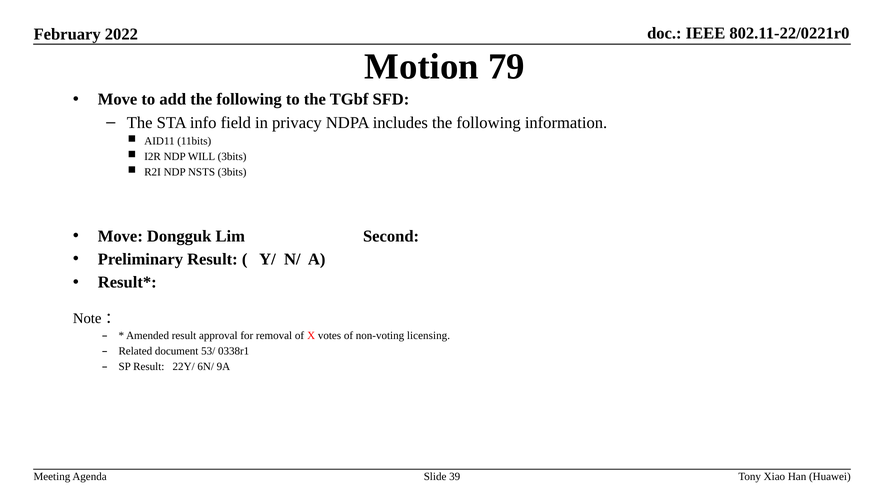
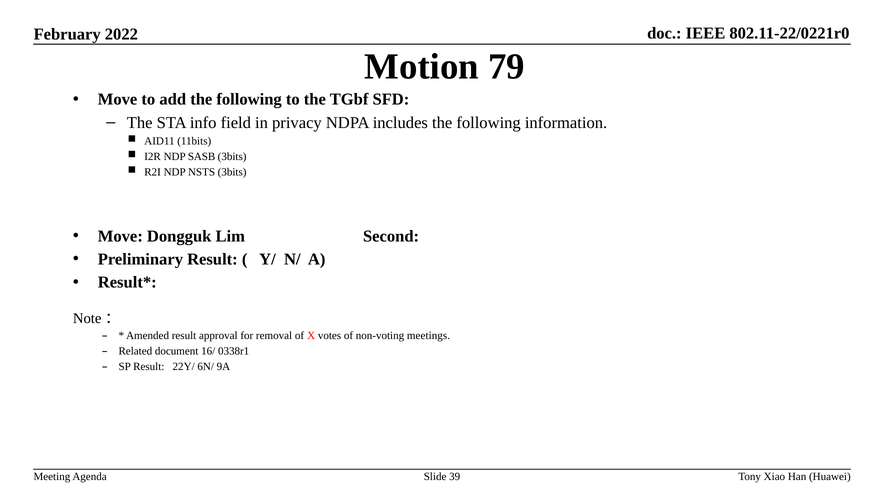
WILL: WILL -> SASB (202, 157)
licensing: licensing -> meetings (429, 336)
53/: 53/ -> 16/ (208, 351)
